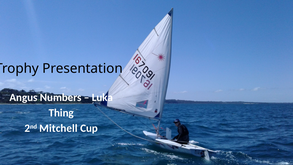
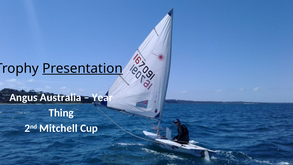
Presentation underline: none -> present (83, 68)
Numbers: Numbers -> Australia (61, 97)
Luka: Luka -> Year (102, 97)
